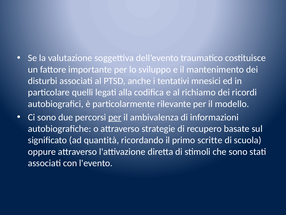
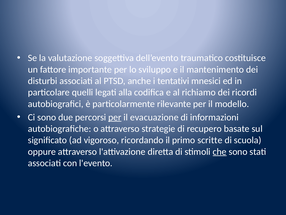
ambivalenza: ambivalenza -> evacuazione (154, 117)
quantità: quantità -> vigoroso (101, 140)
che underline: none -> present (220, 151)
